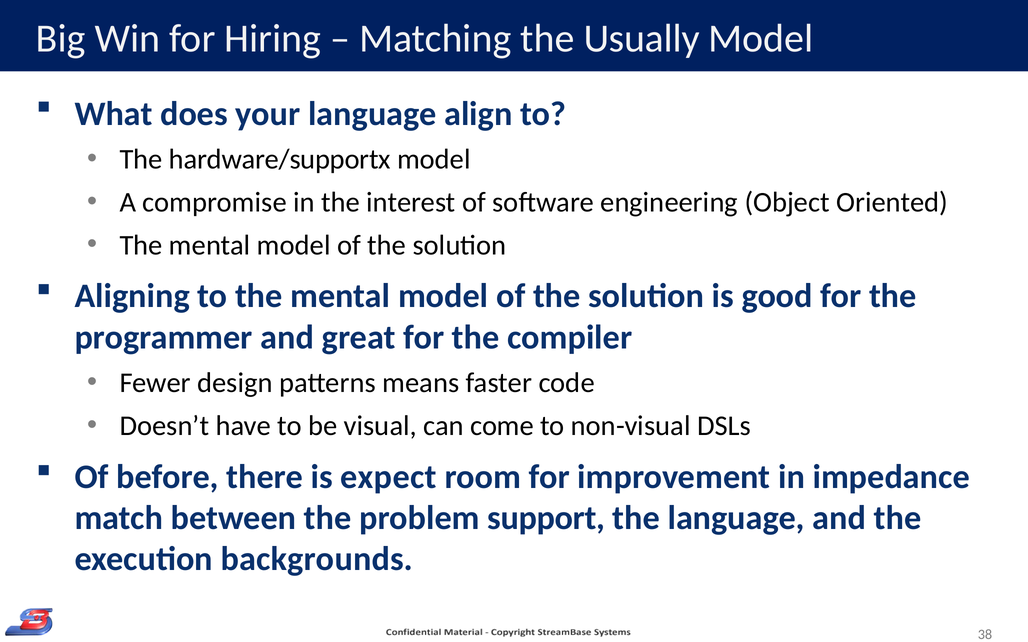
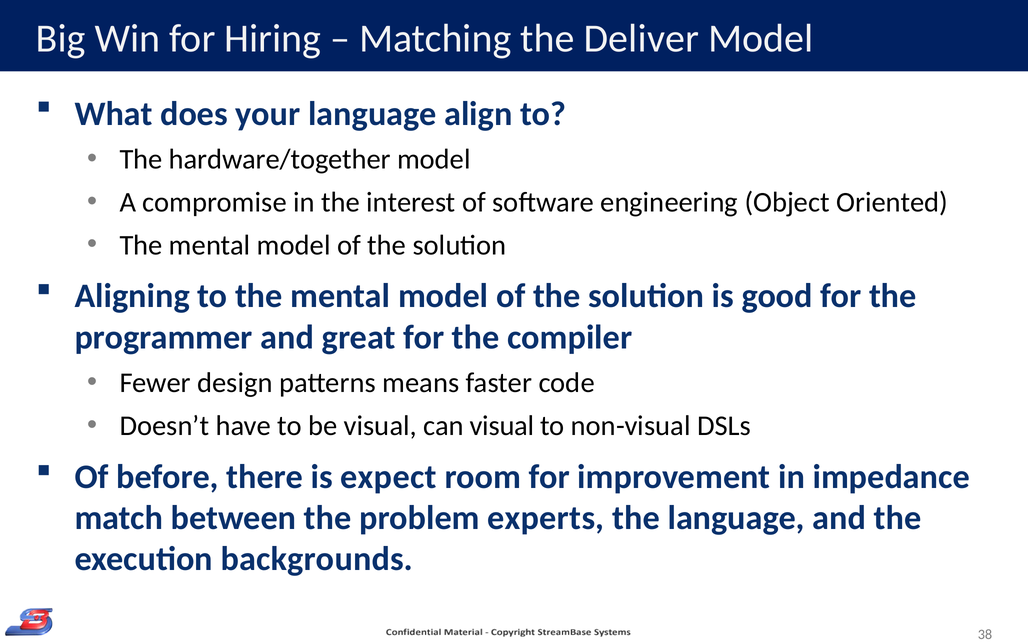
Usually: Usually -> Deliver (641, 38)
hardware/supportx: hardware/supportx -> hardware/together (280, 160)
can come: come -> visual (502, 426)
support: support -> experts (546, 518)
